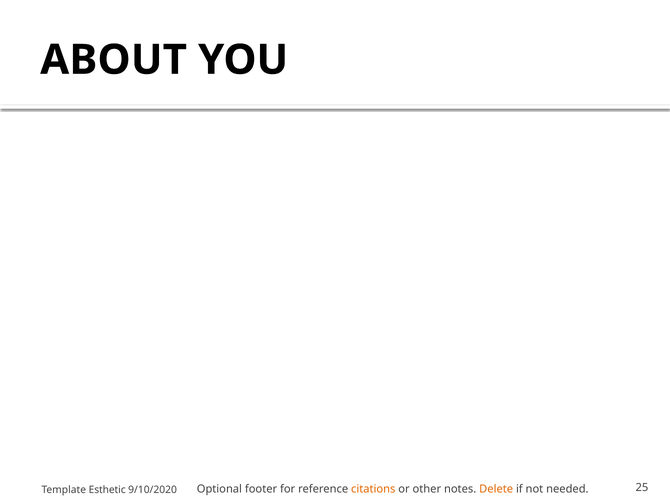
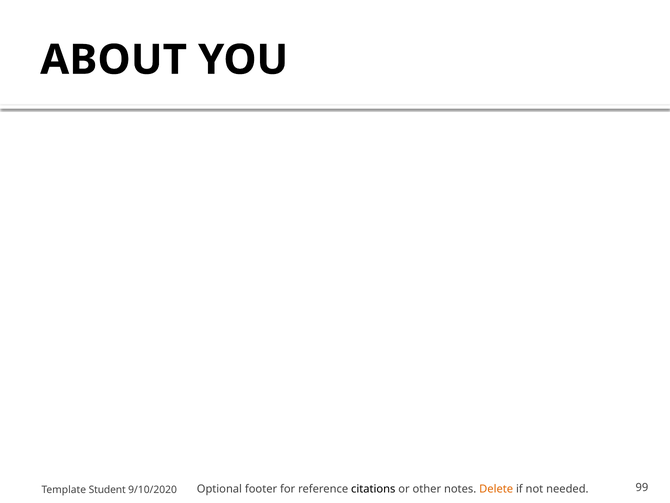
Esthetic: Esthetic -> Student (107, 489)
citations colour: orange -> black (373, 489)
25: 25 -> 99 (642, 487)
